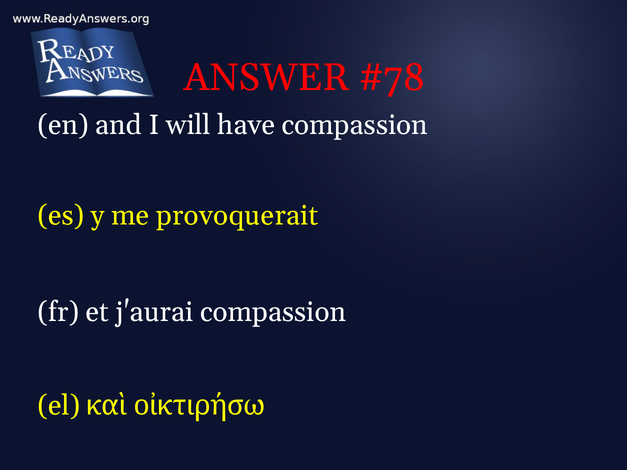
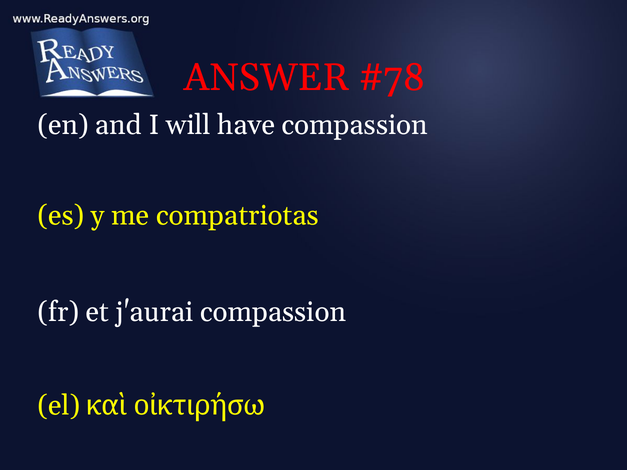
provoquerait: provoquerait -> compatriotas (237, 216)
